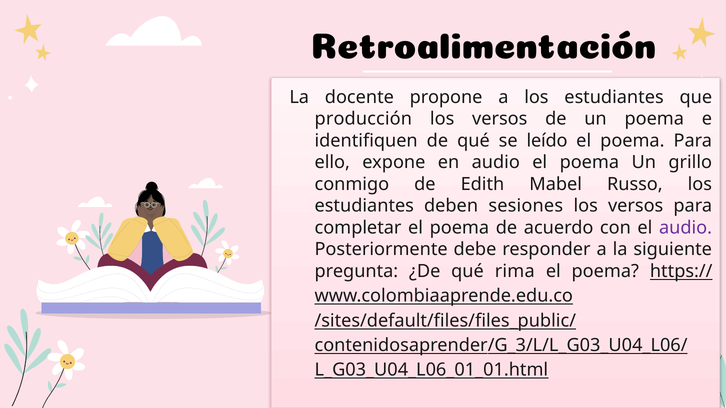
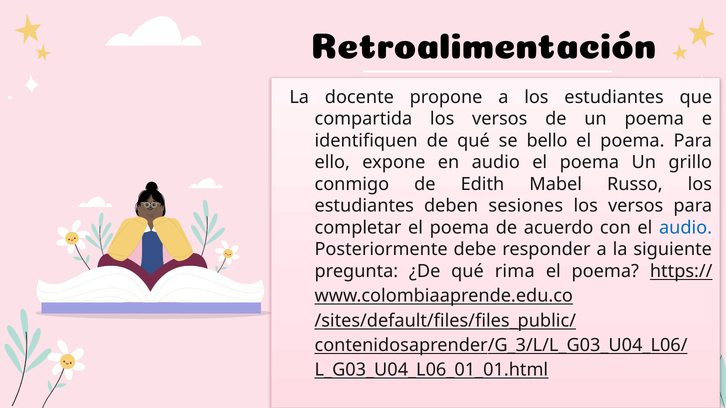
producción: producción -> compartida (363, 119)
leído: leído -> bello (547, 141)
audio colour: purple -> blue (686, 228)
